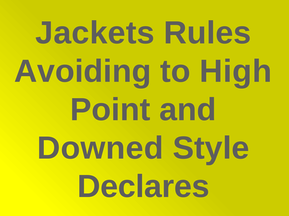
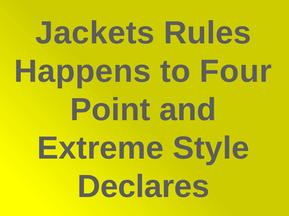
Avoiding: Avoiding -> Happens (82, 72)
High: High -> Four (236, 72)
Downed: Downed -> Extreme (100, 149)
